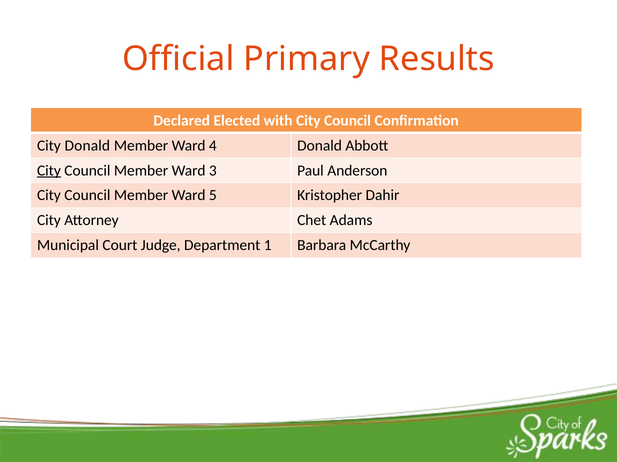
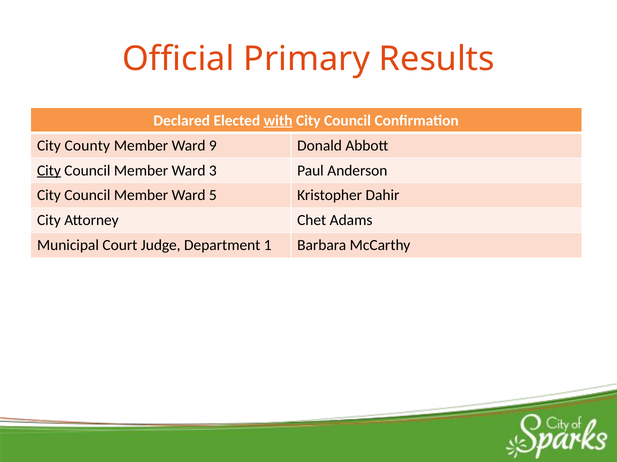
with underline: none -> present (278, 121)
City Donald: Donald -> County (87, 146)
4: 4 -> 9 (213, 146)
